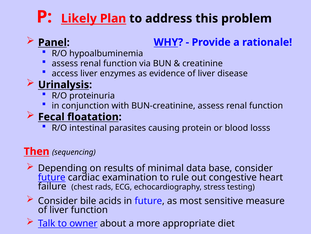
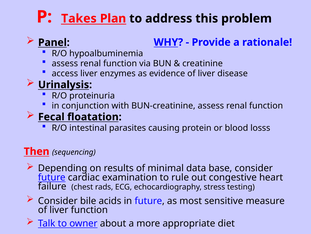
Likely: Likely -> Takes (79, 18)
